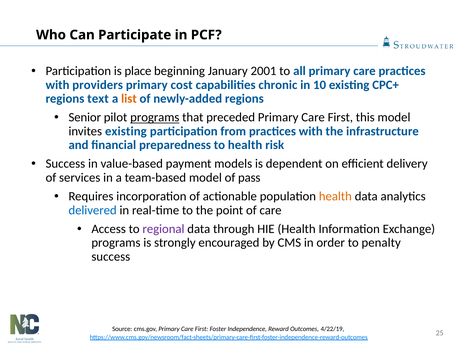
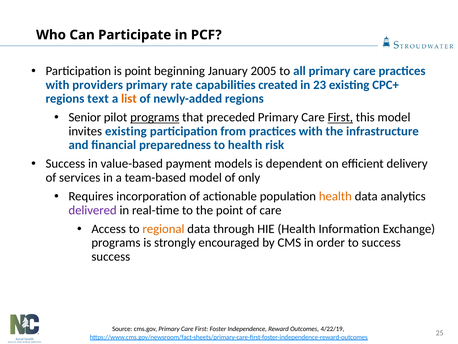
is place: place -> point (138, 71)
2001: 2001 -> 2005 (264, 71)
cost: cost -> rate (182, 85)
chronic: chronic -> created (278, 85)
10: 10 -> 23 (320, 85)
First underline: none -> present (340, 117)
pass: pass -> only (249, 177)
delivered colour: blue -> purple (93, 210)
regional colour: purple -> orange (163, 229)
to penalty: penalty -> success (381, 242)
